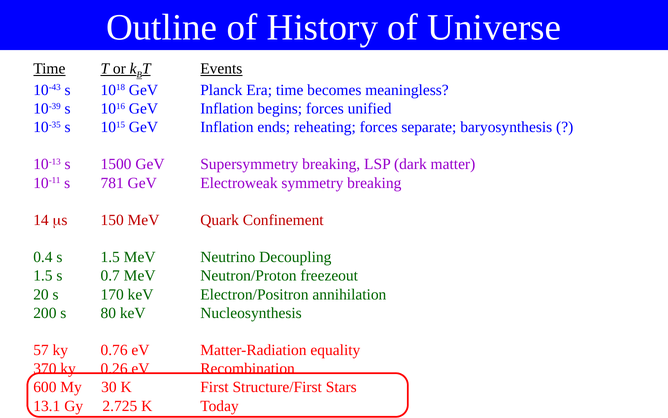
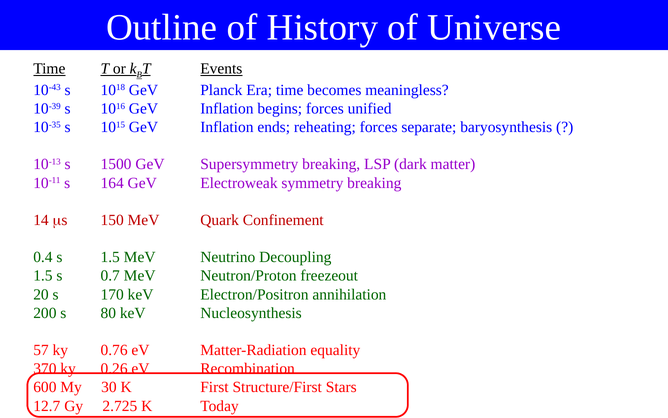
781: 781 -> 164 (112, 183)
13.1: 13.1 -> 12.7 (47, 405)
